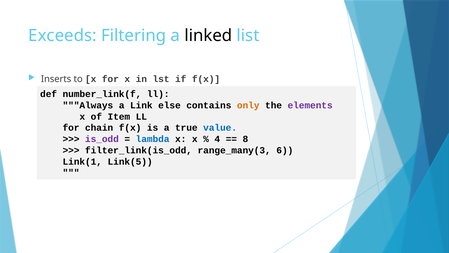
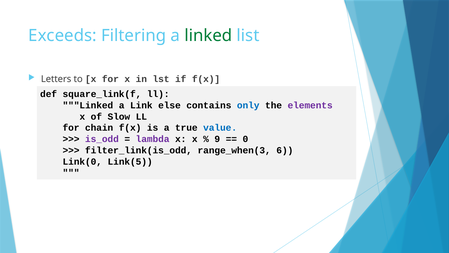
linked colour: black -> green (208, 35)
Inserts: Inserts -> Letters (56, 79)
number_link(f: number_link(f -> square_link(f (102, 94)
Always: Always -> Linked (88, 105)
only colour: orange -> blue (248, 105)
Item: Item -> Slow (119, 116)
lambda colour: blue -> purple (153, 139)
4: 4 -> 9 (217, 139)
8: 8 -> 0 (245, 139)
range_many(3: range_many(3 -> range_when(3 (234, 150)
Link(1: Link(1 -> Link(0 (82, 161)
